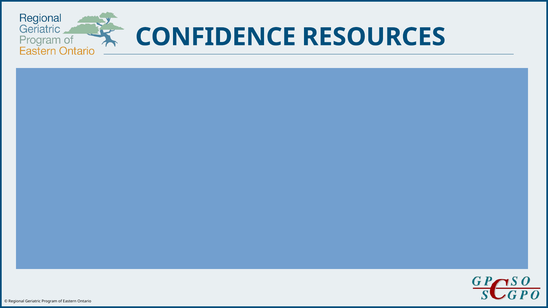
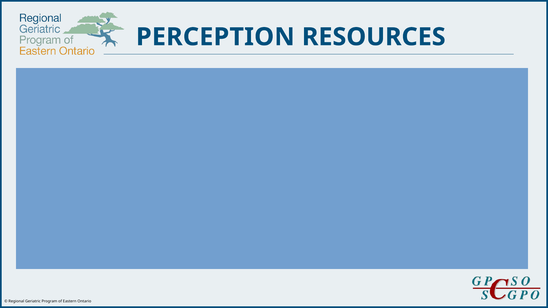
CONFIDENCE: CONFIDENCE -> PERCEPTION (215, 37)
